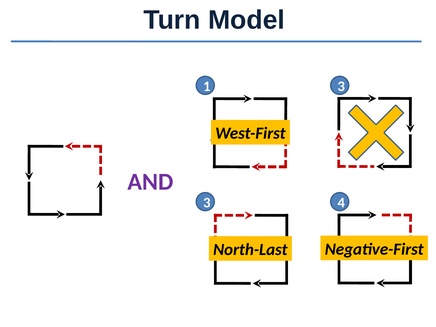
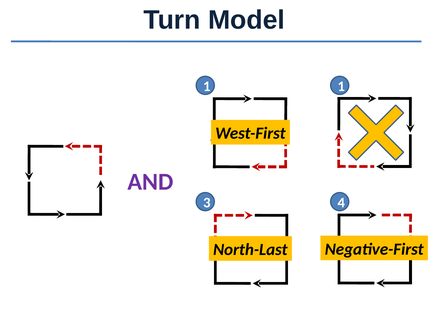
1 3: 3 -> 1 (341, 86)
